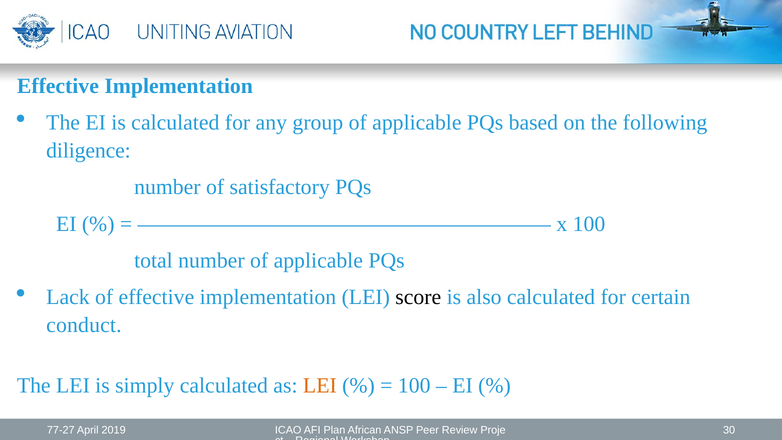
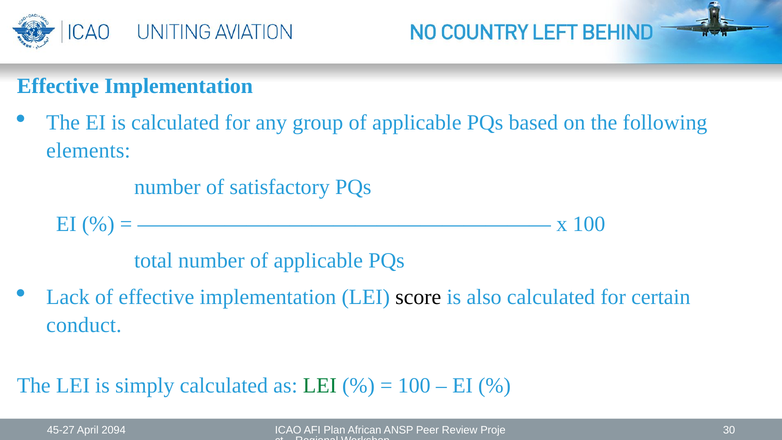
diligence: diligence -> elements (88, 151)
LEI colour: orange -> green (320, 386)
77-27: 77-27 -> 45-27 (61, 430)
2019: 2019 -> 2094 (114, 430)
